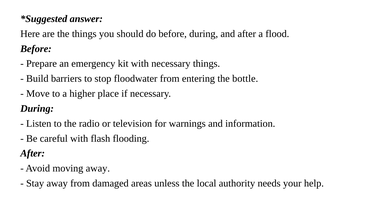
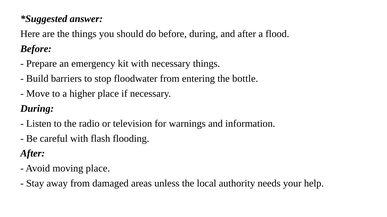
moving away: away -> place (98, 169)
